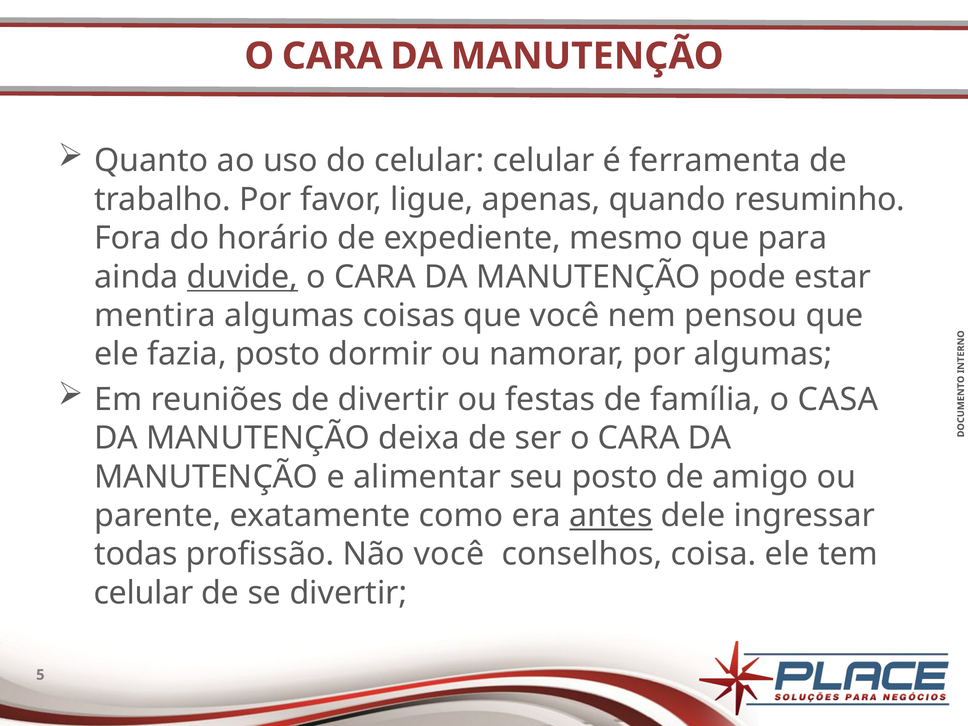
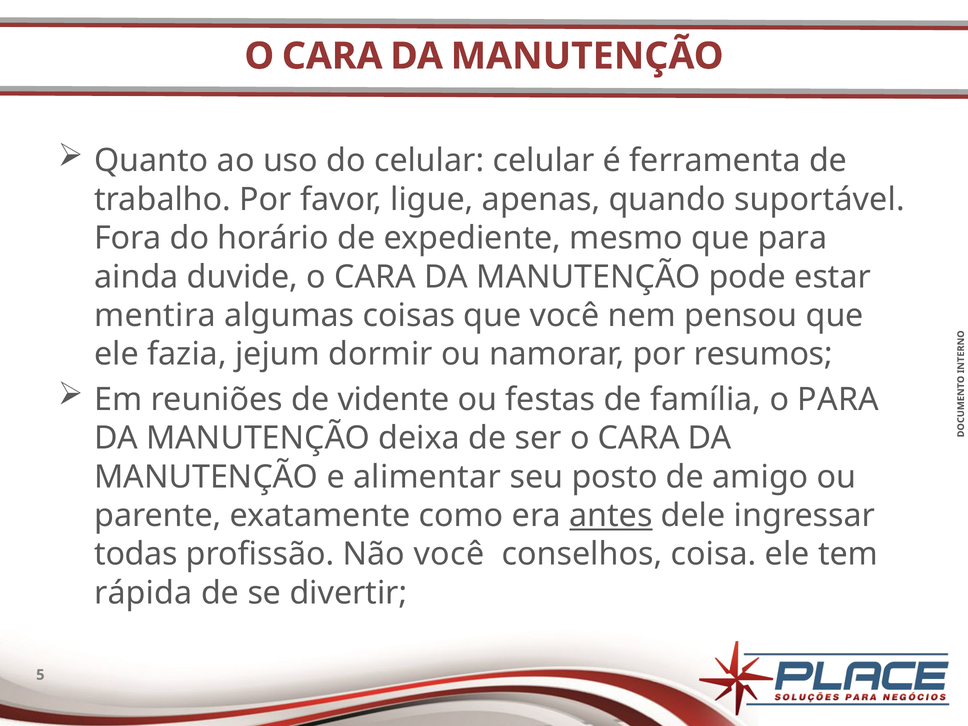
resuminho: resuminho -> suportável (819, 199)
duvide underline: present -> none (242, 277)
fazia posto: posto -> jejum (277, 354)
por algumas: algumas -> resumos (763, 354)
de divertir: divertir -> vidente (393, 399)
o CASA: CASA -> PARA (838, 399)
celular: celular -> rápida (143, 593)
